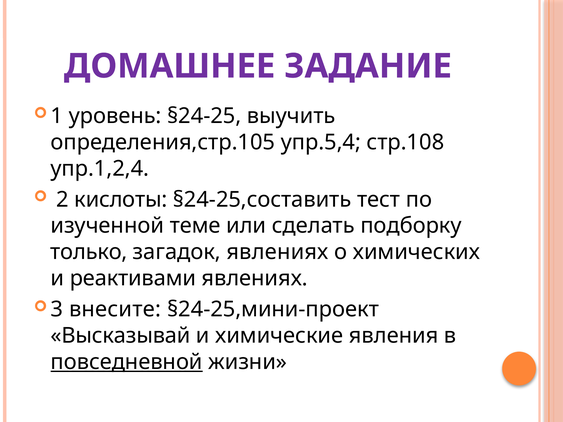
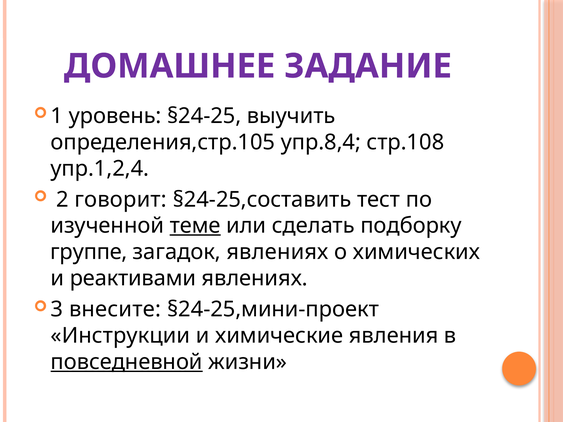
упр.5,4: упр.5,4 -> упр.8,4 (321, 142)
кислоты: кислоты -> говорит (121, 200)
теме underline: none -> present (195, 226)
только: только -> группе (89, 252)
Высказывай: Высказывай -> Инструкции (120, 336)
